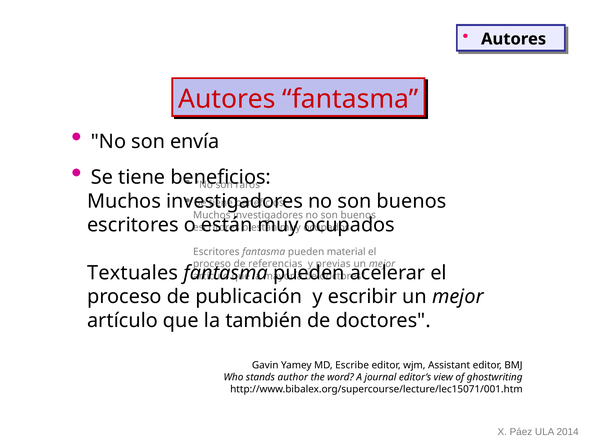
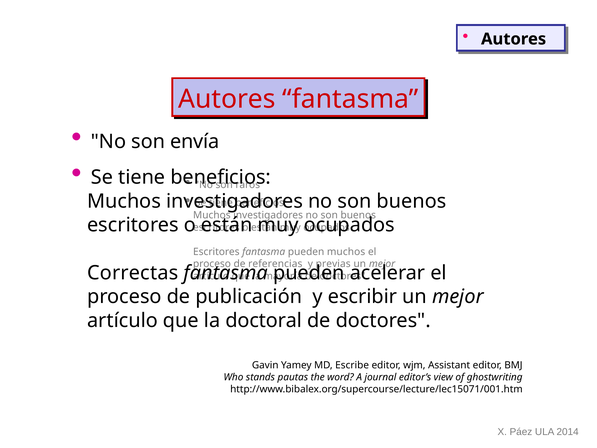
pueden material: material -> muchos (346, 252)
Textuales: Textuales -> Correctas (133, 273)
también: también -> doctoral (264, 320)
author: author -> pautas (293, 377)
